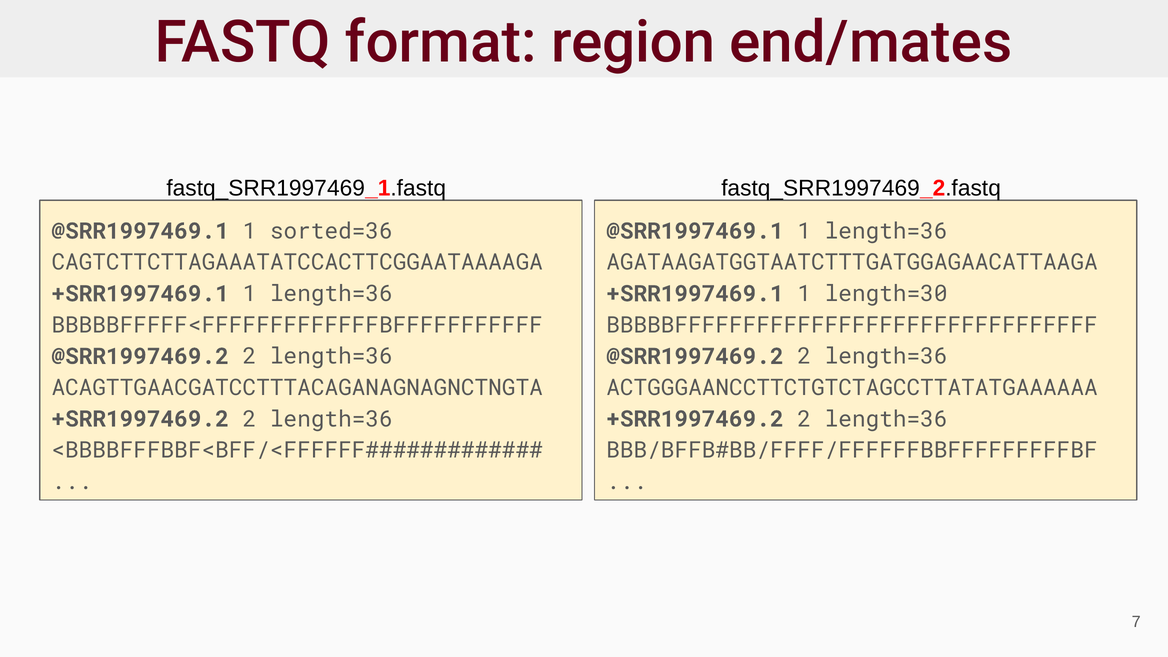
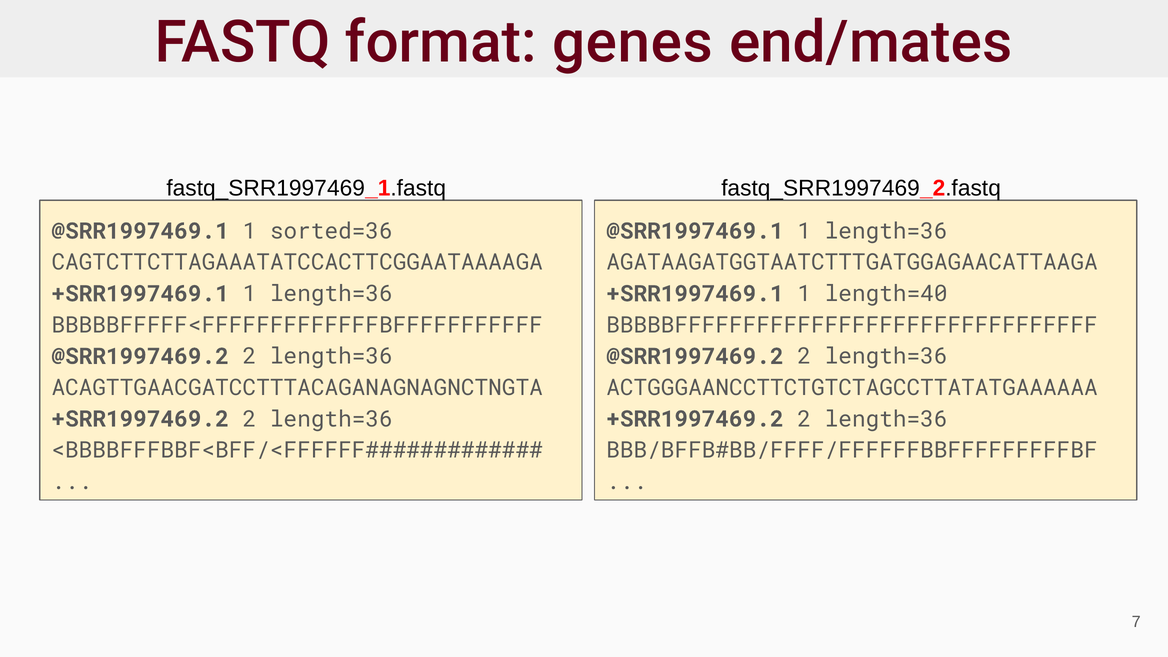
region: region -> genes (633, 43)
length=30: length=30 -> length=40 (886, 294)
